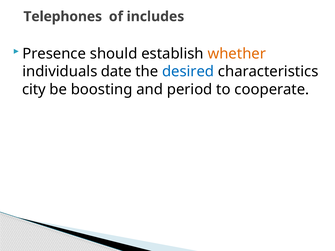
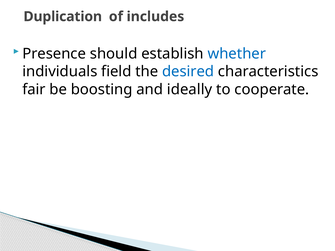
Telephones: Telephones -> Duplication (63, 17)
whether colour: orange -> blue (237, 54)
date: date -> field (116, 72)
city: city -> fair (34, 89)
period: period -> ideally (190, 89)
